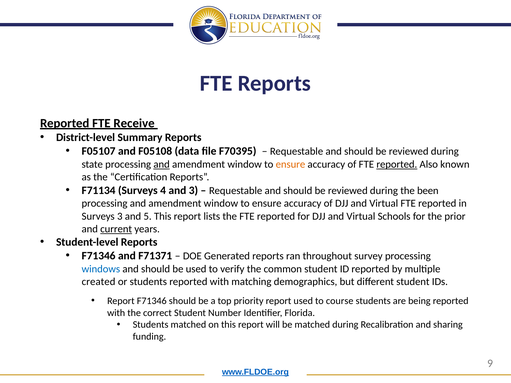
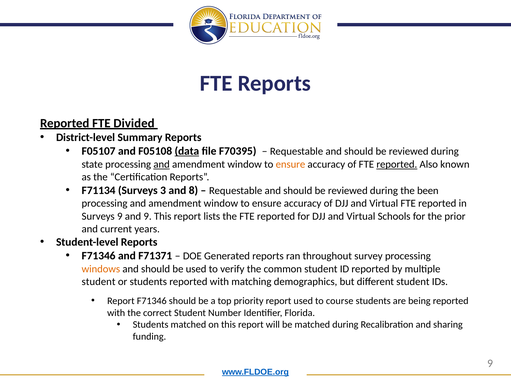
Receive: Receive -> Divided (134, 123)
data underline: none -> present (187, 151)
4: 4 -> 3 (163, 190)
and 3: 3 -> 8 (193, 190)
Surveys 3: 3 -> 9 (120, 216)
and 5: 5 -> 9 (148, 216)
current underline: present -> none (116, 229)
windows colour: blue -> orange (101, 269)
created: created -> student (99, 282)
